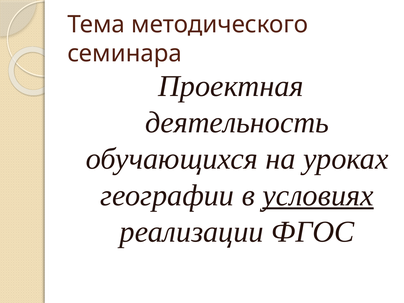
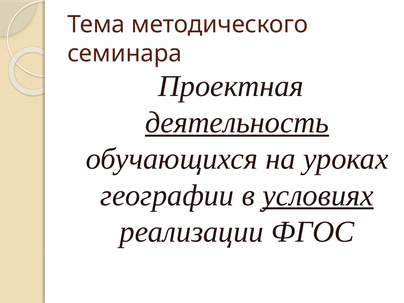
деятельность underline: none -> present (237, 123)
